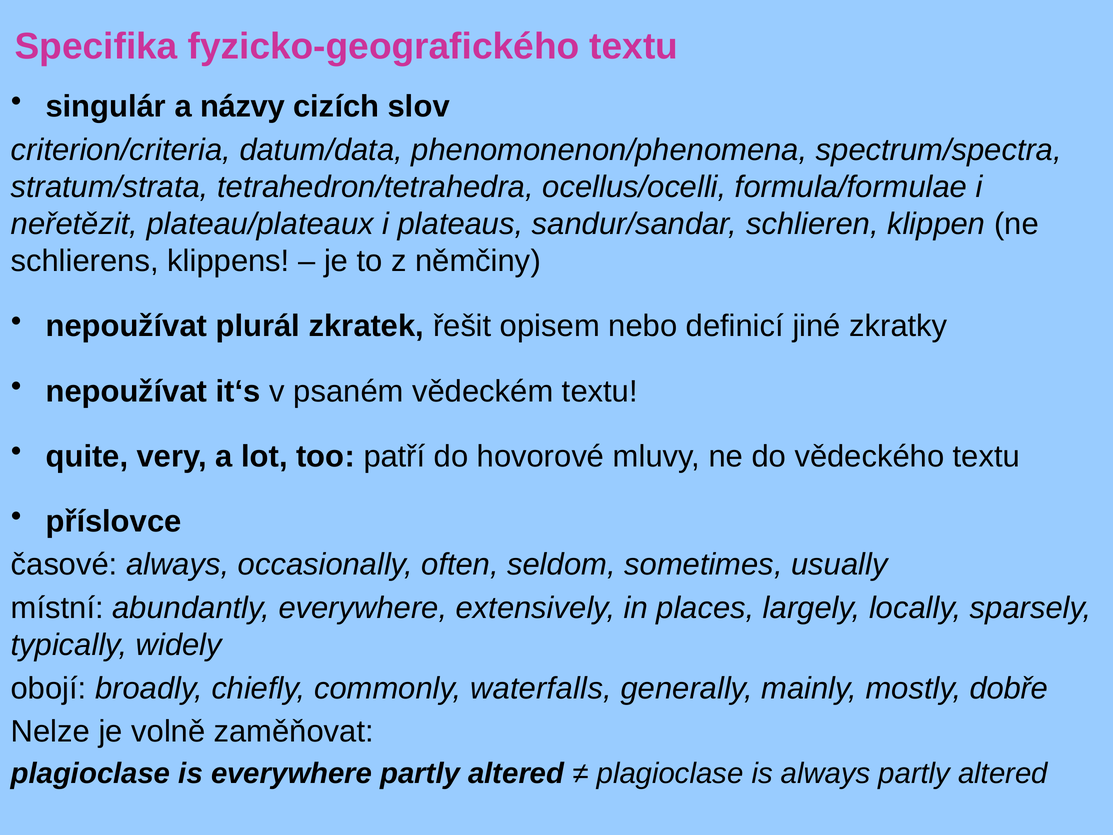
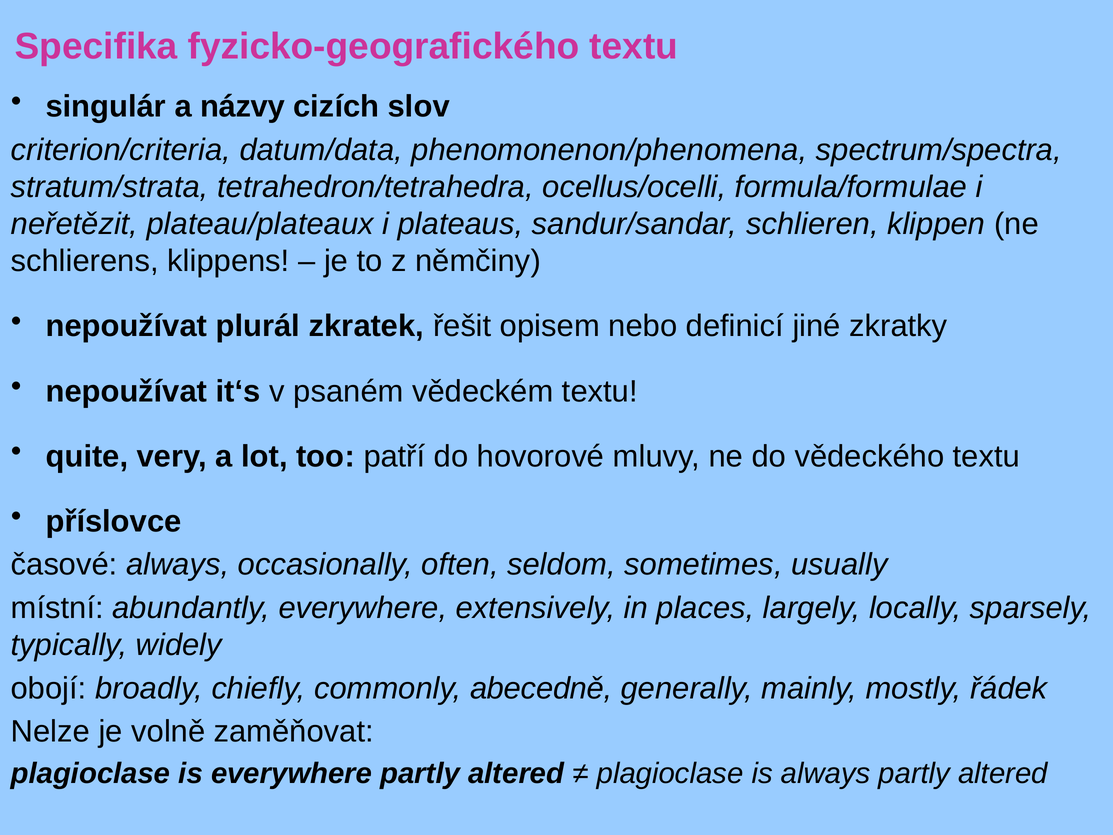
waterfalls: waterfalls -> abecedně (541, 688)
dobře: dobře -> řádek (1009, 688)
